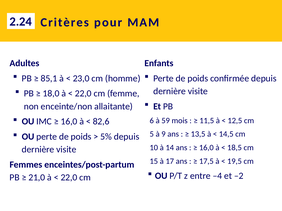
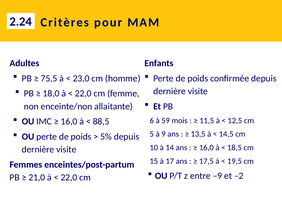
85,1: 85,1 -> 75,5 (49, 79)
82,6: 82,6 -> 88,5 (101, 122)
–4: –4 -> –9 (217, 176)
